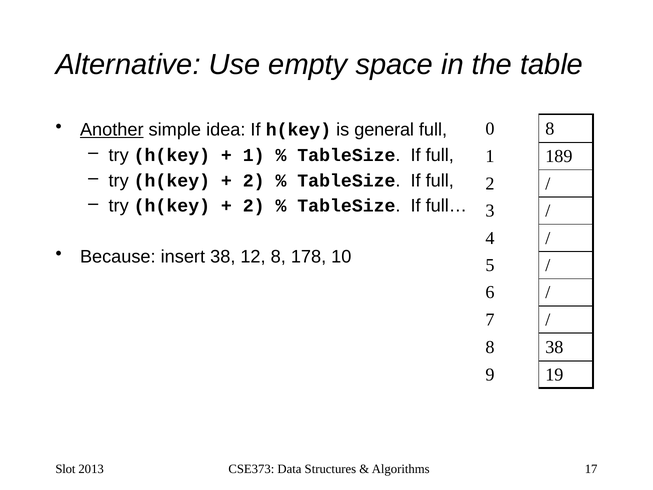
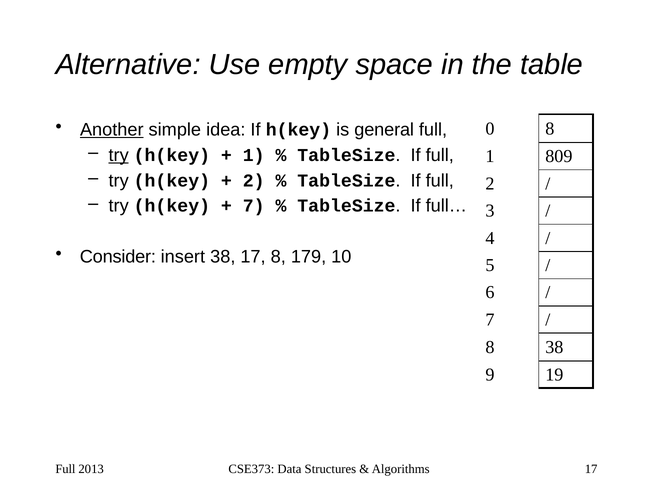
try underline: none -> present (119, 155)
189: 189 -> 809 (559, 156)
2: 2 -> 7 (254, 206)
Because: Because -> Consider (118, 257)
38 12: 12 -> 17 (253, 257)
178: 178 -> 179 (309, 257)
Slot: Slot -> Full (65, 469)
